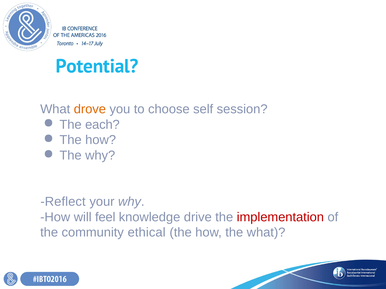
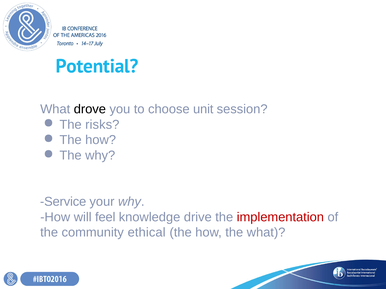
drove colour: orange -> black (90, 109)
self: self -> unit (203, 109)
each: each -> risks (102, 125)
Reflect: Reflect -> Service (63, 202)
